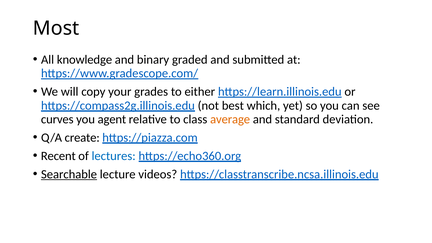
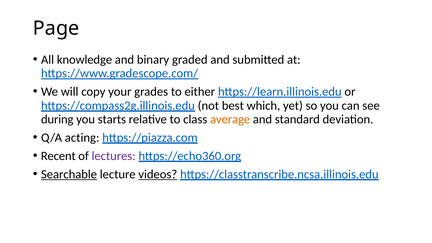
Most: Most -> Page (56, 28)
curves: curves -> during (57, 119)
agent: agent -> starts (112, 119)
create: create -> acting (82, 138)
lectures colour: blue -> purple (114, 156)
videos underline: none -> present (158, 174)
